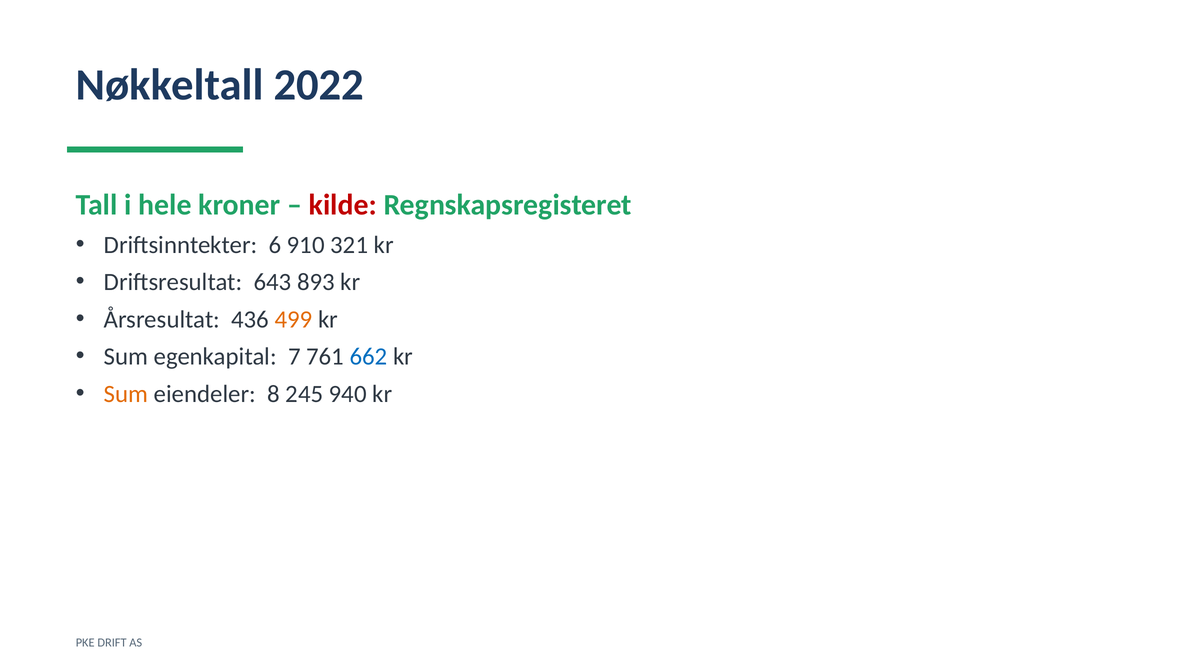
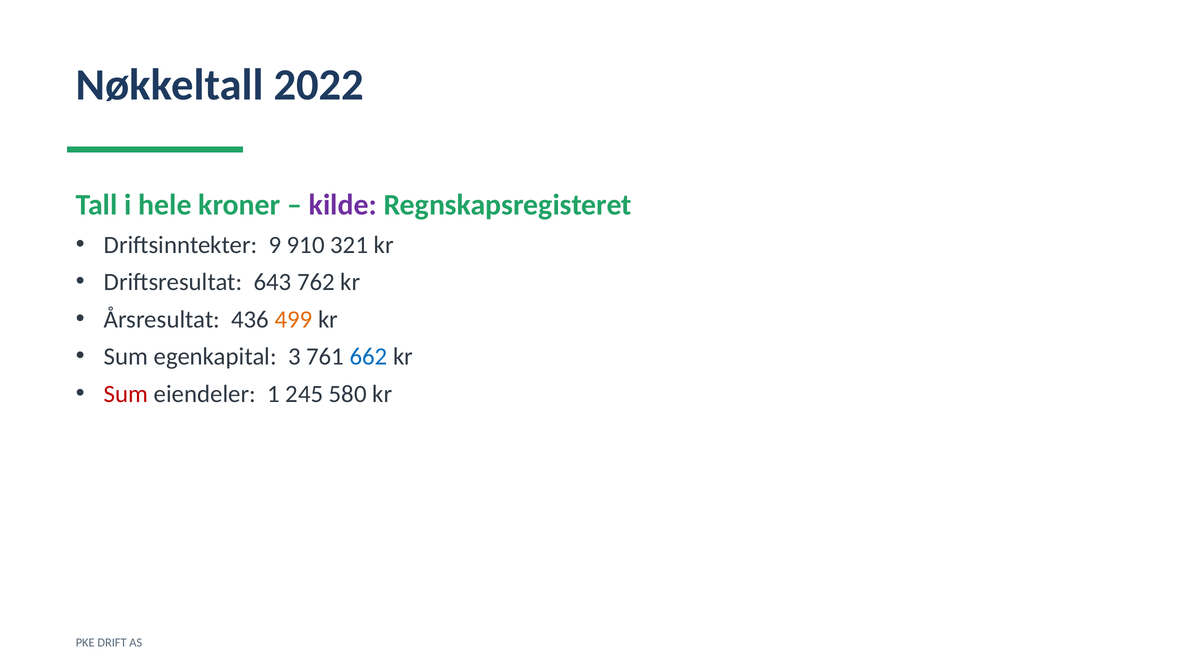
kilde colour: red -> purple (343, 205)
6: 6 -> 9 (275, 245)
893: 893 -> 762 (316, 282)
7: 7 -> 3 (294, 357)
Sum colour: orange -> red (126, 394)
8: 8 -> 1 (274, 394)
940: 940 -> 580 (348, 394)
